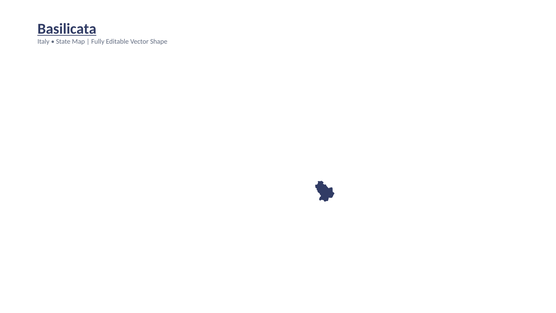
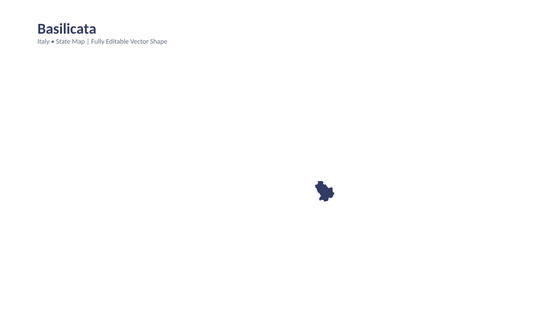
Basilicata underline: present -> none (67, 29)
